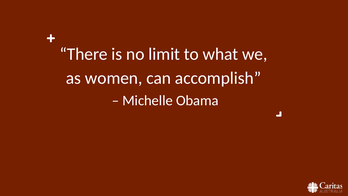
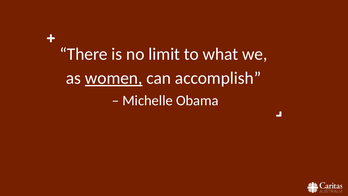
women underline: none -> present (114, 78)
